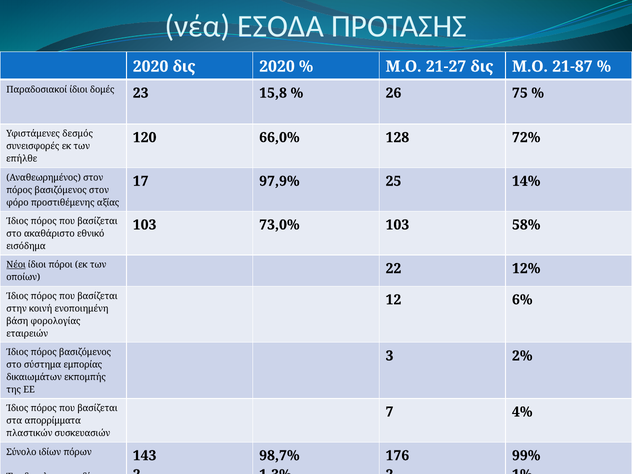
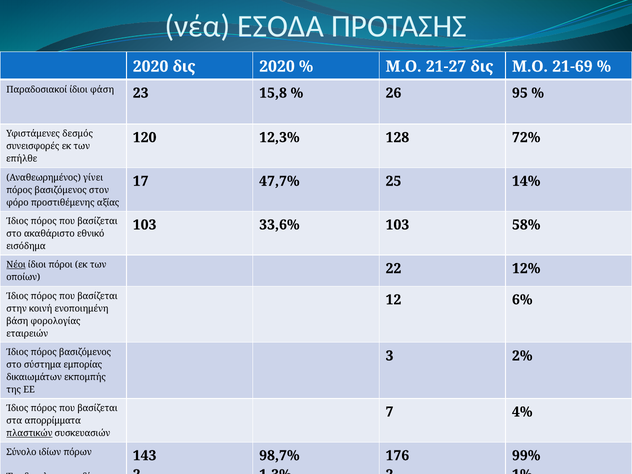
21-87: 21-87 -> 21-69 (572, 66)
δομές: δομές -> φάση (102, 89)
75: 75 -> 95 (520, 93)
66,0%: 66,0% -> 12,3% (279, 137)
Αναθεωρημένος στον: στον -> γίνει (93, 178)
97,9%: 97,9% -> 47,7% (279, 181)
73,0%: 73,0% -> 33,6% (279, 225)
πλαστικών underline: none -> present (29, 433)
